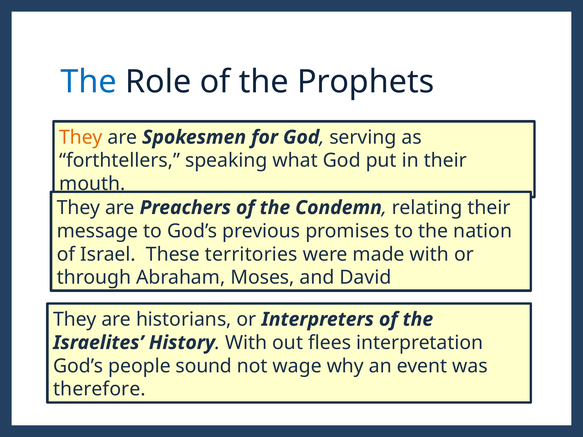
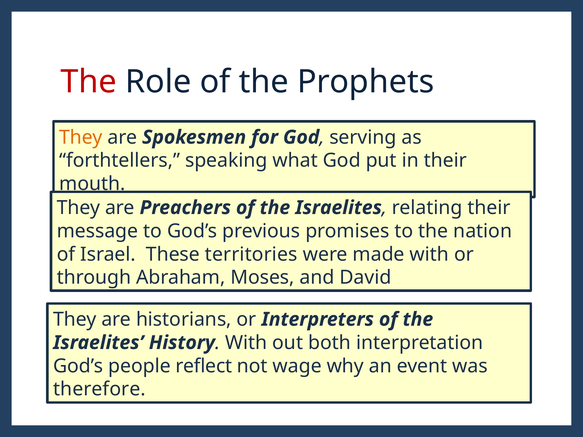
The colour: blue -> red (89, 82)
Preachers of the Condemn: Condemn -> Israelites (339, 208)
flees: flees -> both (330, 343)
sound: sound -> reflect (204, 366)
